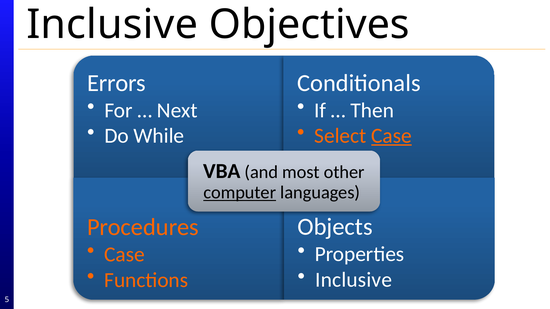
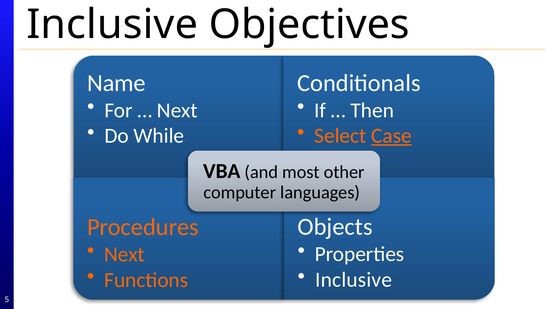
Errors: Errors -> Name (116, 83)
computer underline: present -> none (240, 193)
Case: Case -> Next (124, 255)
